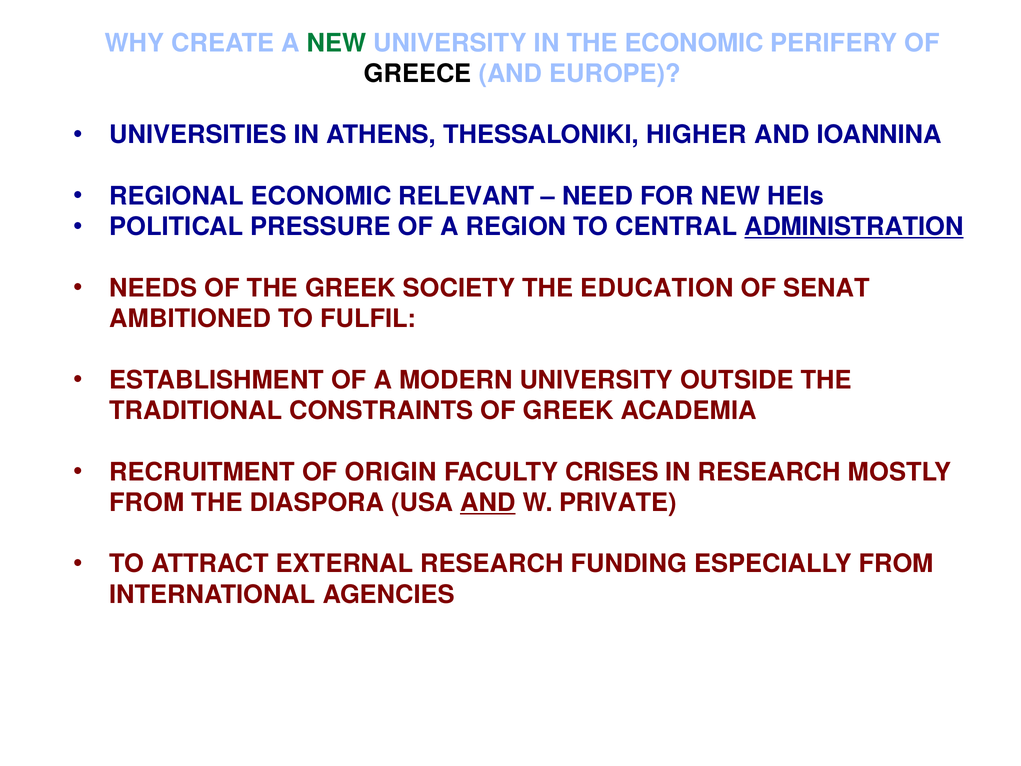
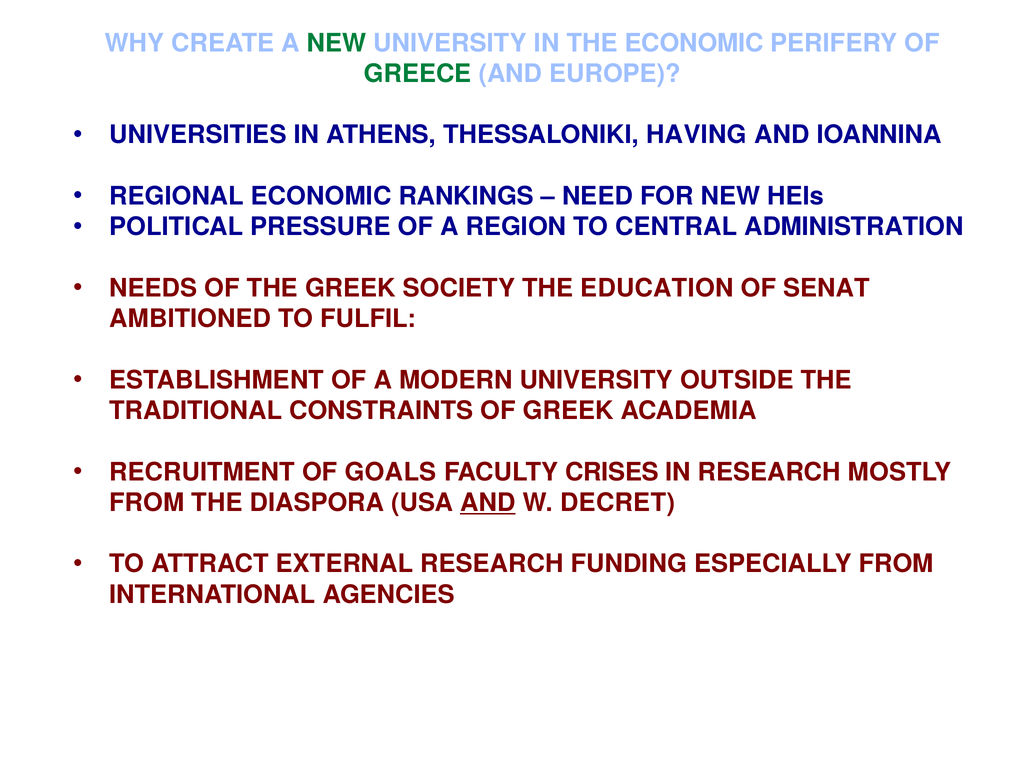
GREECE colour: black -> green (418, 74)
HIGHER: HIGHER -> HAVING (696, 135)
RELEVANT: RELEVANT -> RANKINGS (466, 196)
ADMINISTRATION underline: present -> none (854, 227)
ORIGIN: ORIGIN -> GOALS (391, 472)
PRIVATE: PRIVATE -> DECRET (618, 503)
